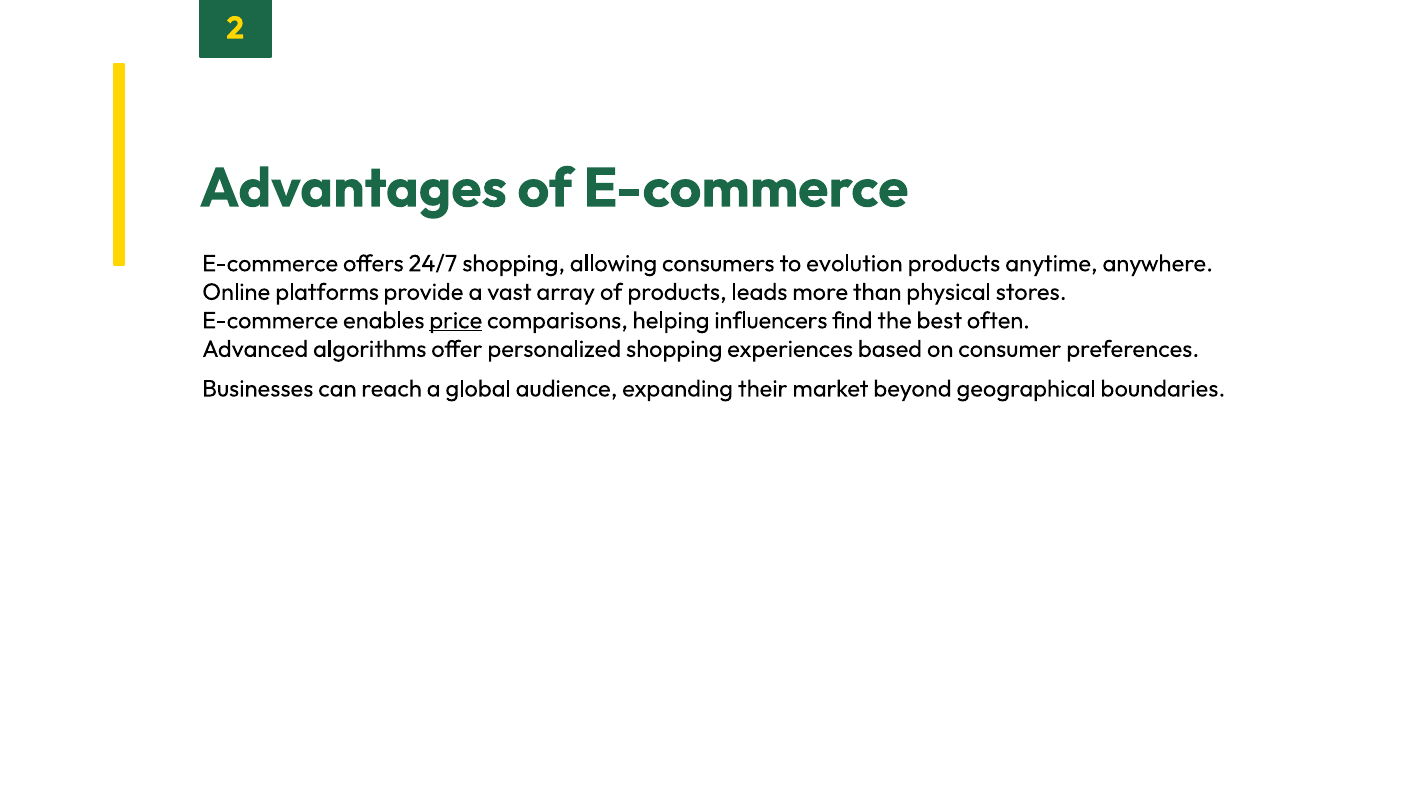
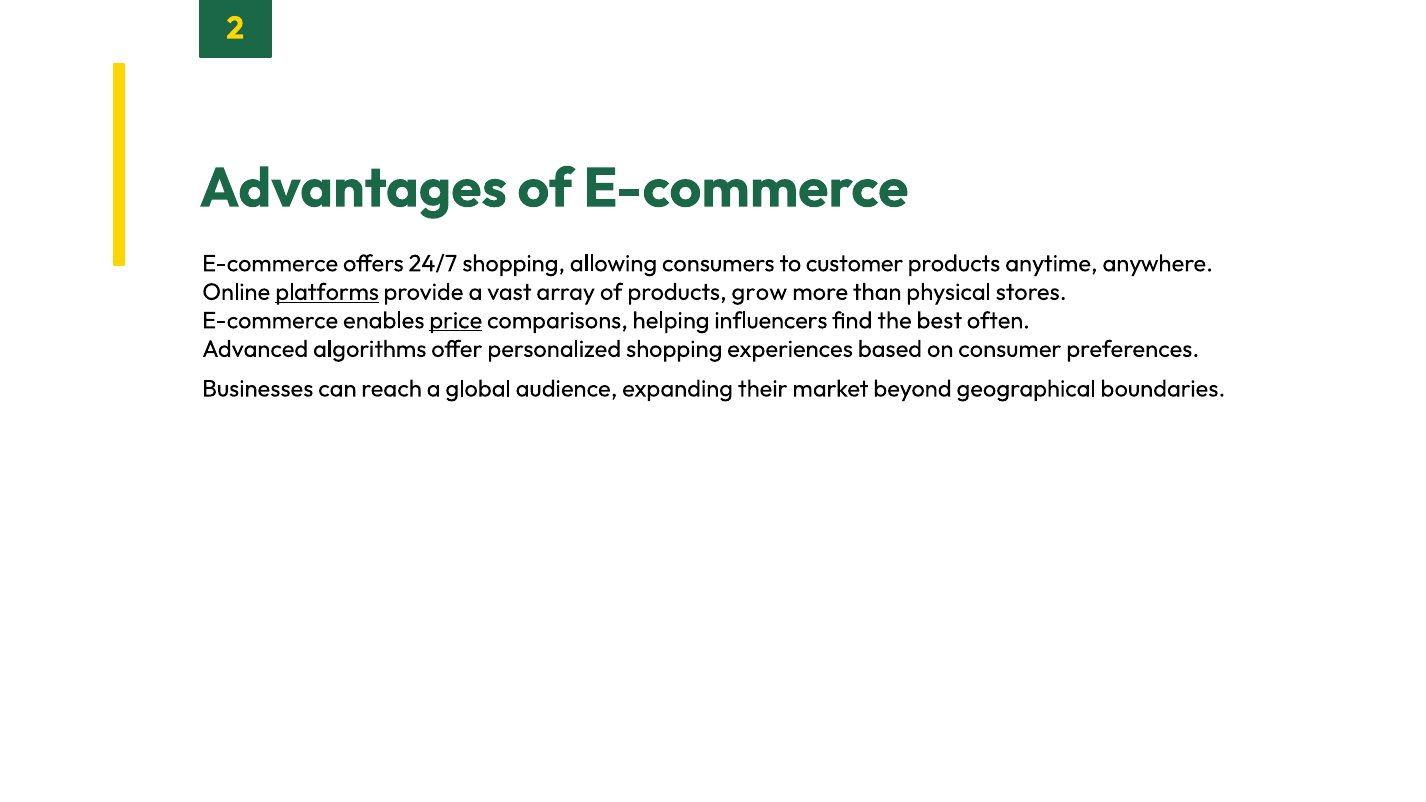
evolution: evolution -> customer (855, 264)
platforms underline: none -> present (327, 292)
leads: leads -> grow (759, 292)
